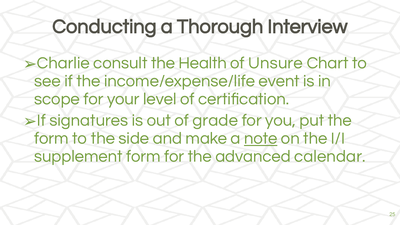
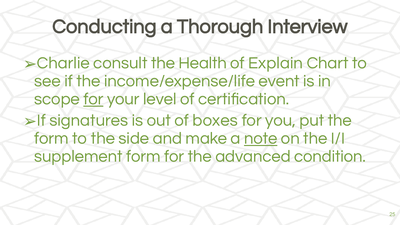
Unsure: Unsure -> Explain (276, 63)
for underline: none -> present (94, 99)
grade: grade -> boxes (215, 120)
calendar: calendar -> condition (330, 156)
